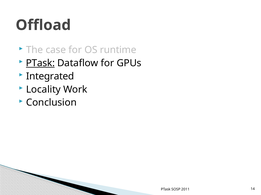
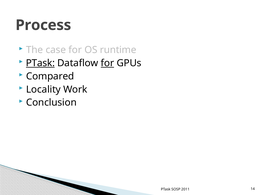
Offload: Offload -> Process (43, 25)
for underline: none -> present (107, 63)
Integrated: Integrated -> Compared (50, 77)
